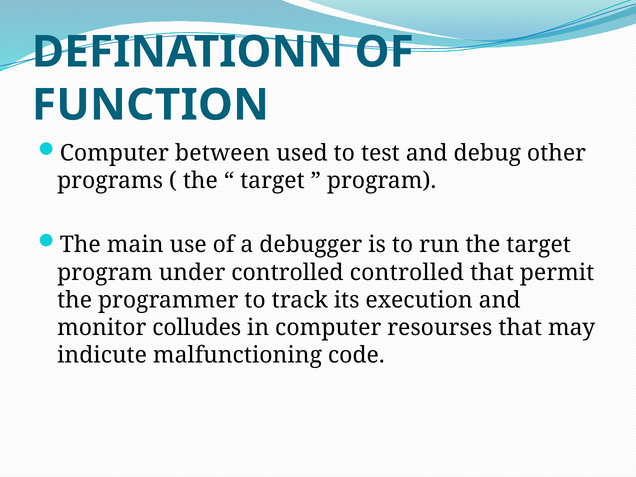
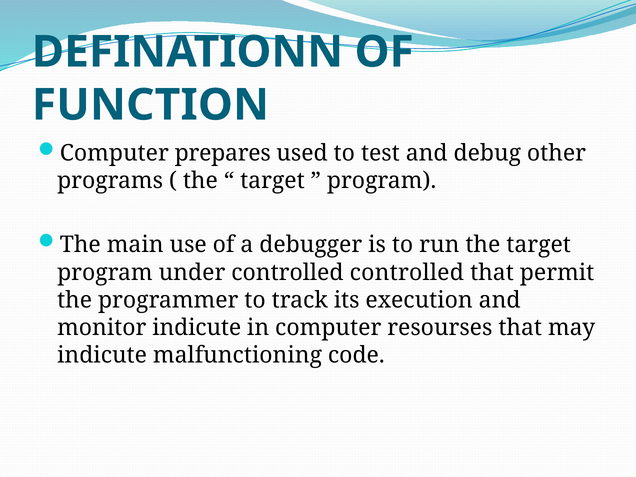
between: between -> prepares (223, 153)
monitor colludes: colludes -> indicute (197, 328)
